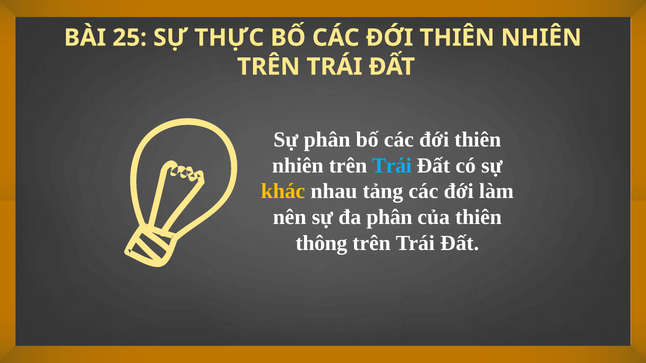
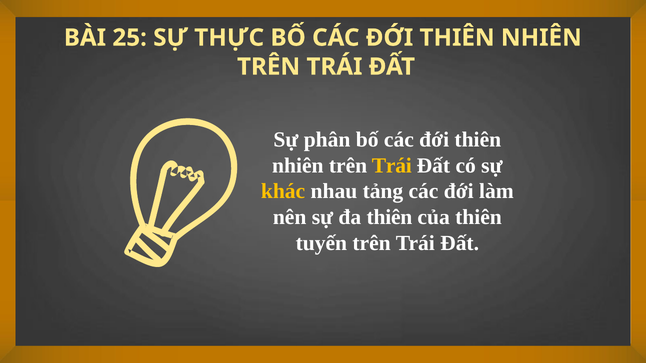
Trái colour: light blue -> yellow (392, 166)
đa phân: phân -> thiên (389, 217)
thông: thông -> tuyến (321, 243)
